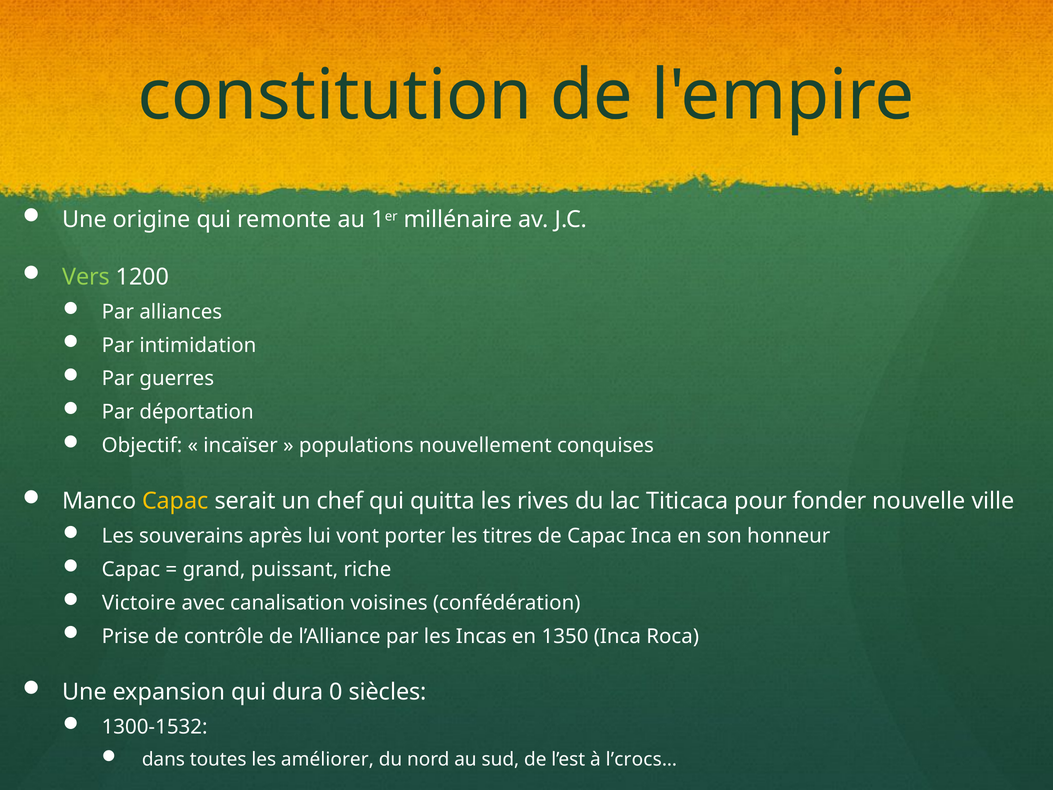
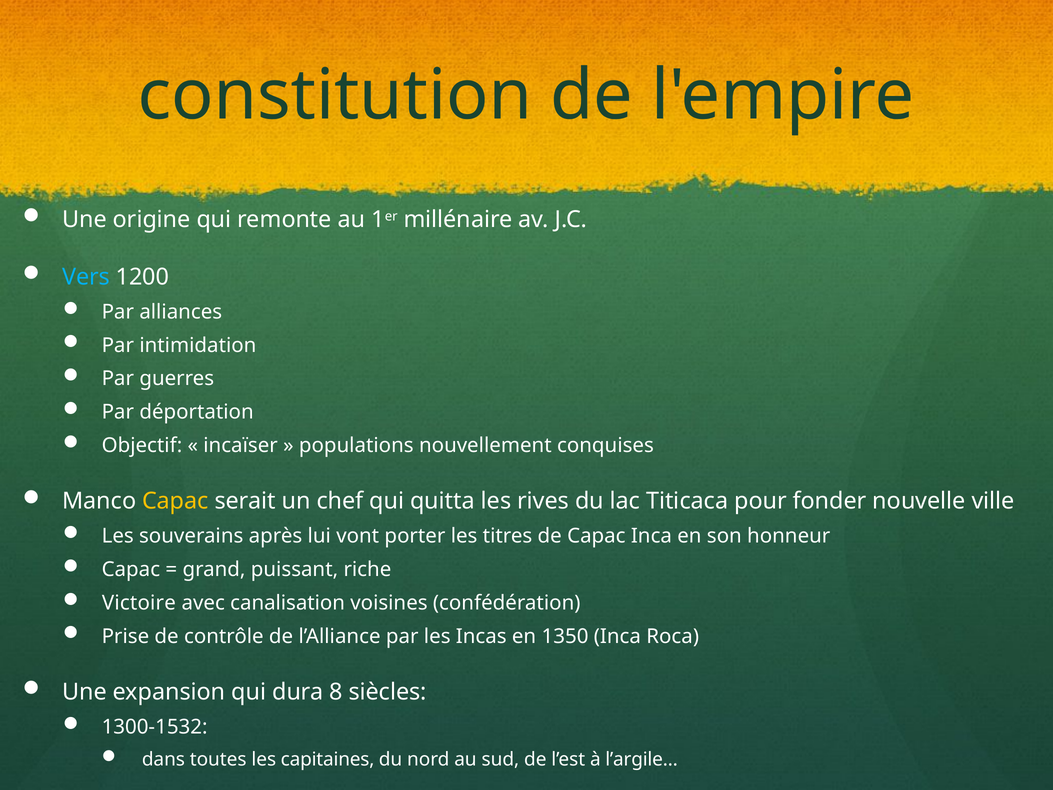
Vers colour: light green -> light blue (86, 277)
0: 0 -> 8 (336, 692)
améliorer: améliorer -> capitaines (328, 759)
l’crocs…: l’crocs… -> l’argile… (642, 759)
